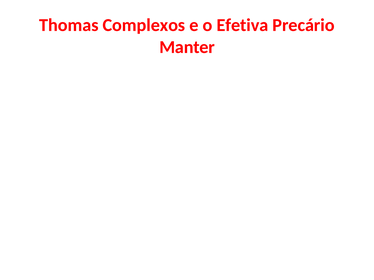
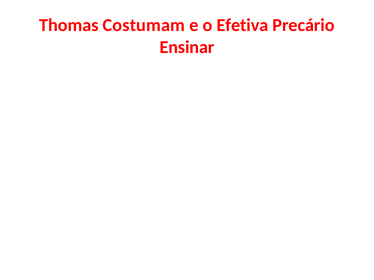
Complexos: Complexos -> Costumam (144, 25)
Manter: Manter -> Ensinar (187, 47)
